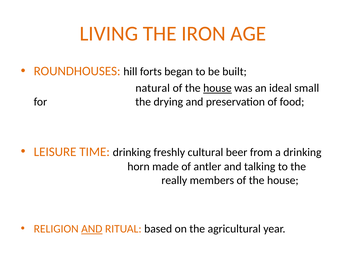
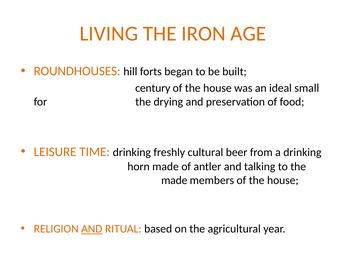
natural: natural -> century (153, 88)
house underline: present -> none (217, 88)
really: really -> made (174, 180)
